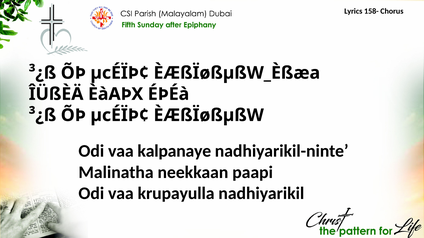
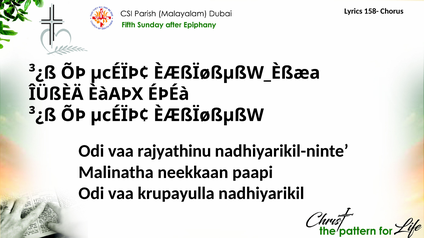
kalpanaye: kalpanaye -> rajyathinu (174, 151)
